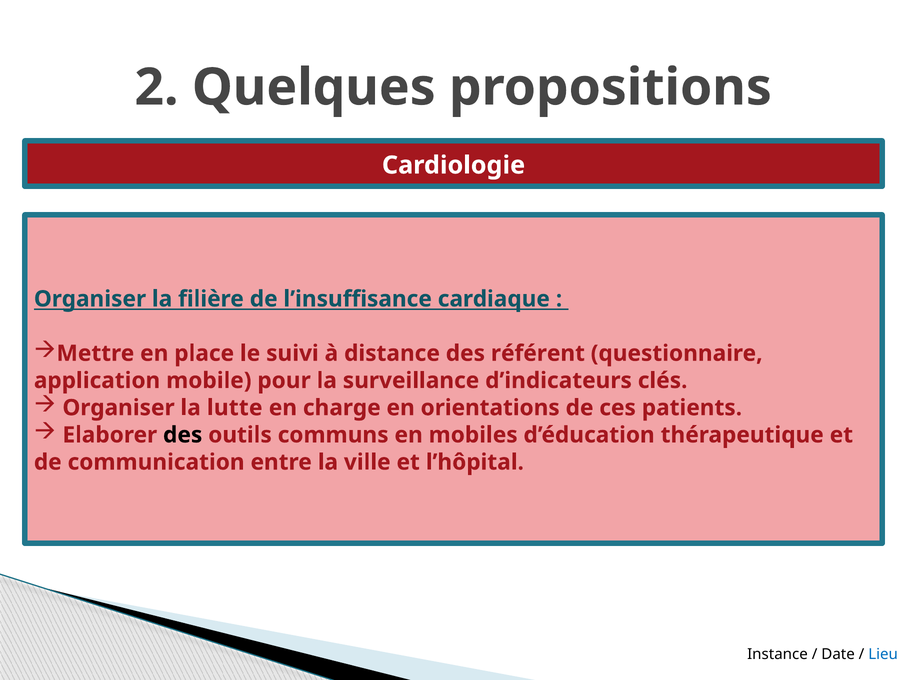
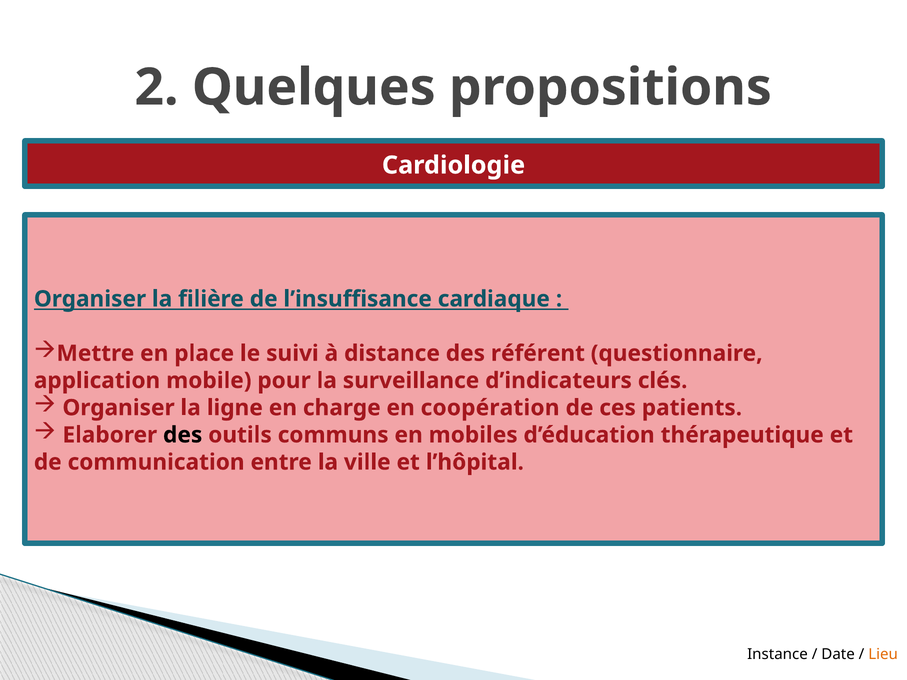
lutte: lutte -> ligne (235, 408)
orientations: orientations -> coopération (490, 408)
Lieu colour: blue -> orange (883, 655)
